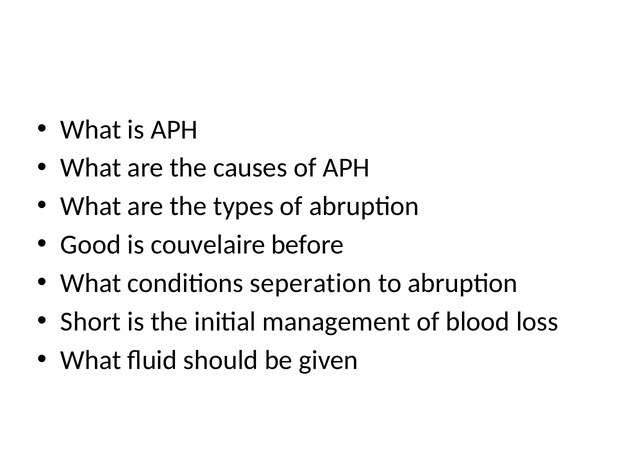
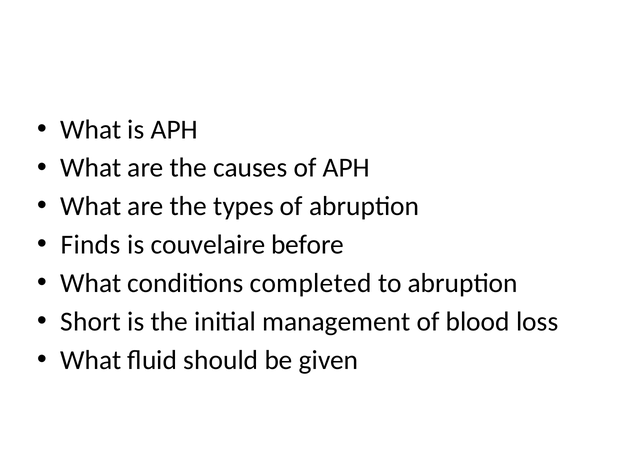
Good: Good -> Finds (91, 245)
seperation: seperation -> completed (311, 284)
